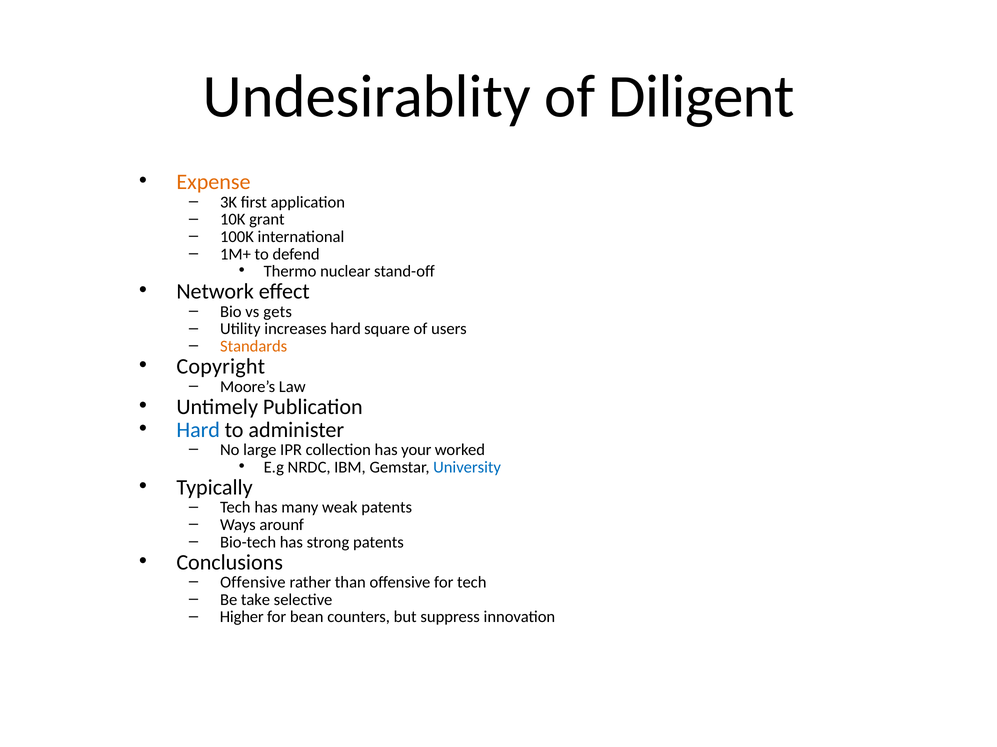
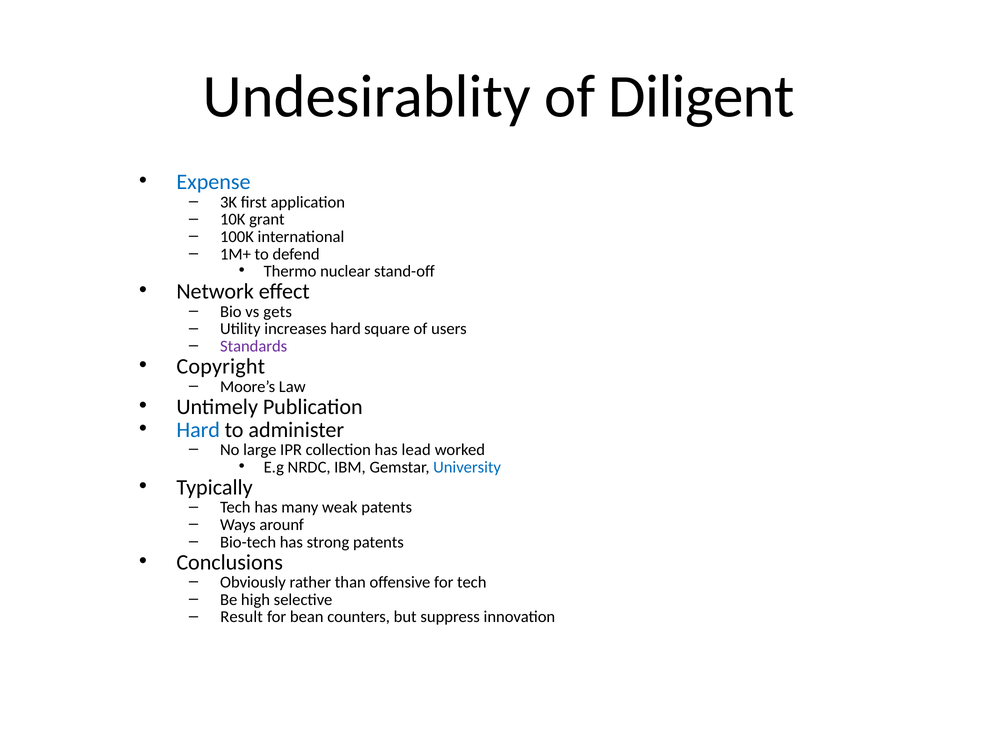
Expense colour: orange -> blue (214, 182)
Standards colour: orange -> purple (254, 347)
your: your -> lead (416, 450)
Offensive: Offensive -> Obviously (253, 583)
take: take -> high (256, 600)
Higher: Higher -> Result (242, 618)
